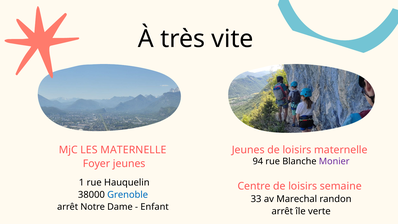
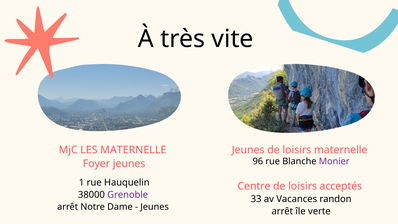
94: 94 -> 96 (258, 161)
semaine: semaine -> acceptés (341, 186)
Grenoble colour: blue -> purple (128, 195)
Marechal: Marechal -> Vacances (297, 199)
Enfant: Enfant -> Jeunes (155, 207)
